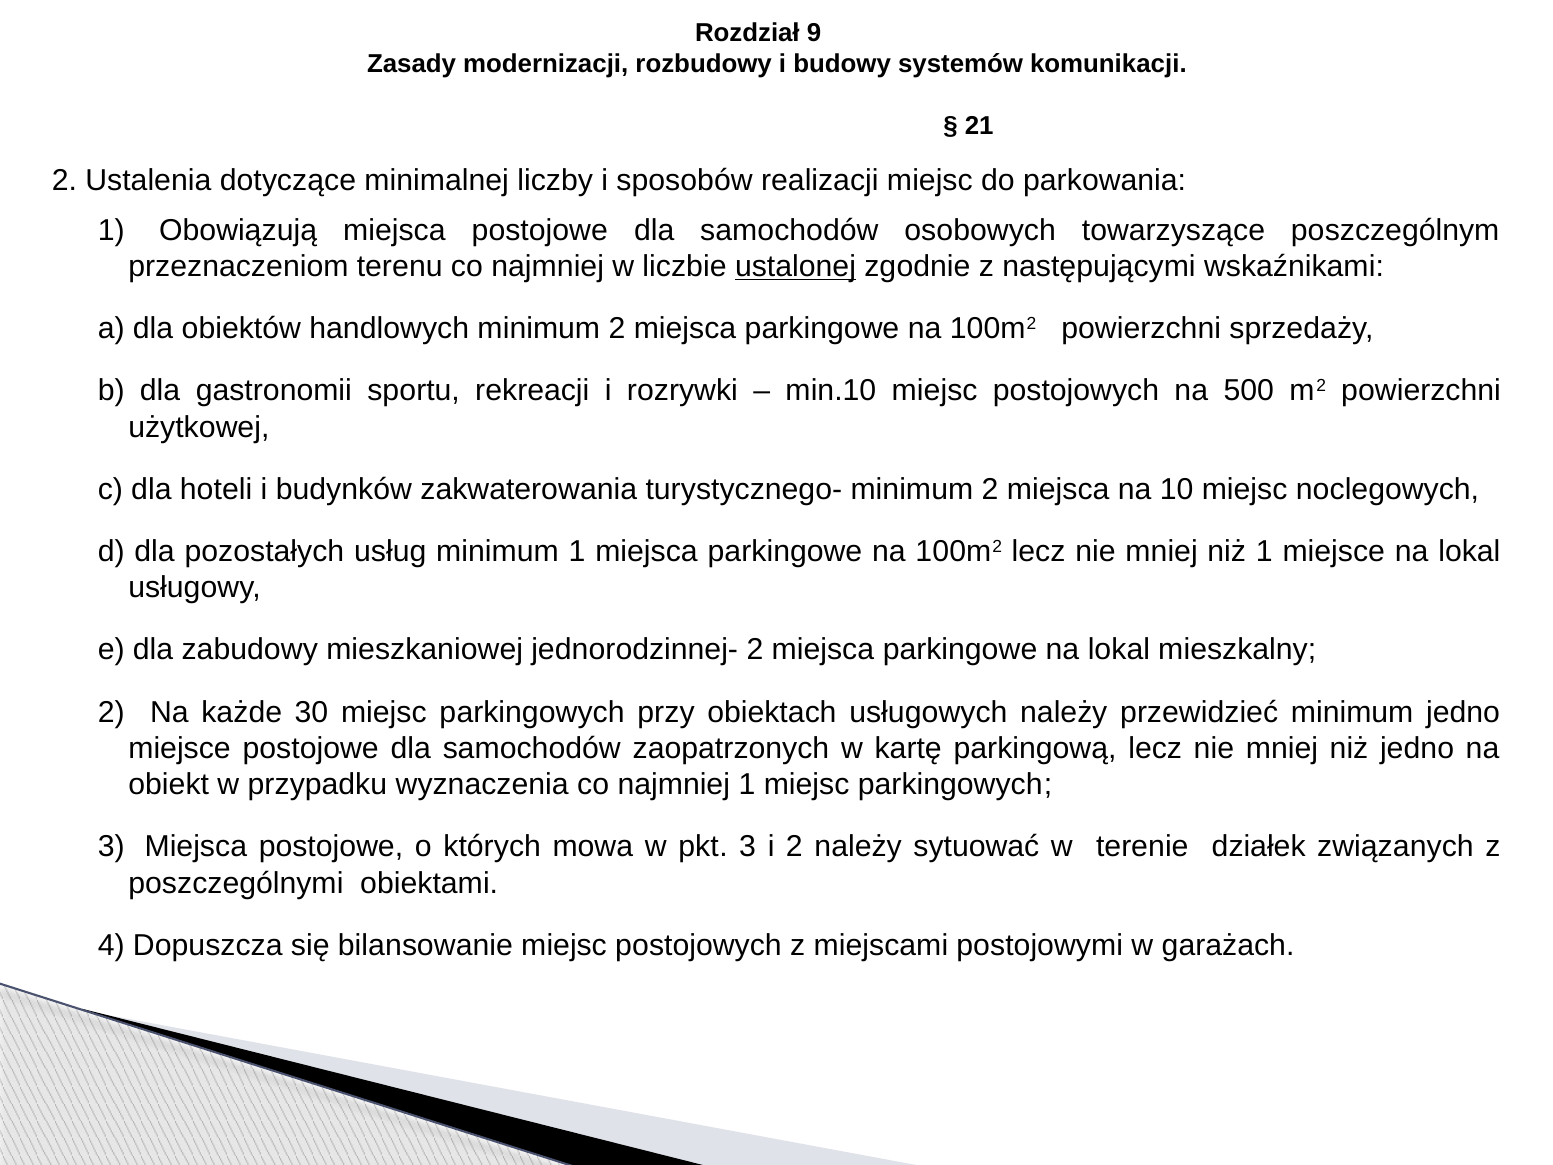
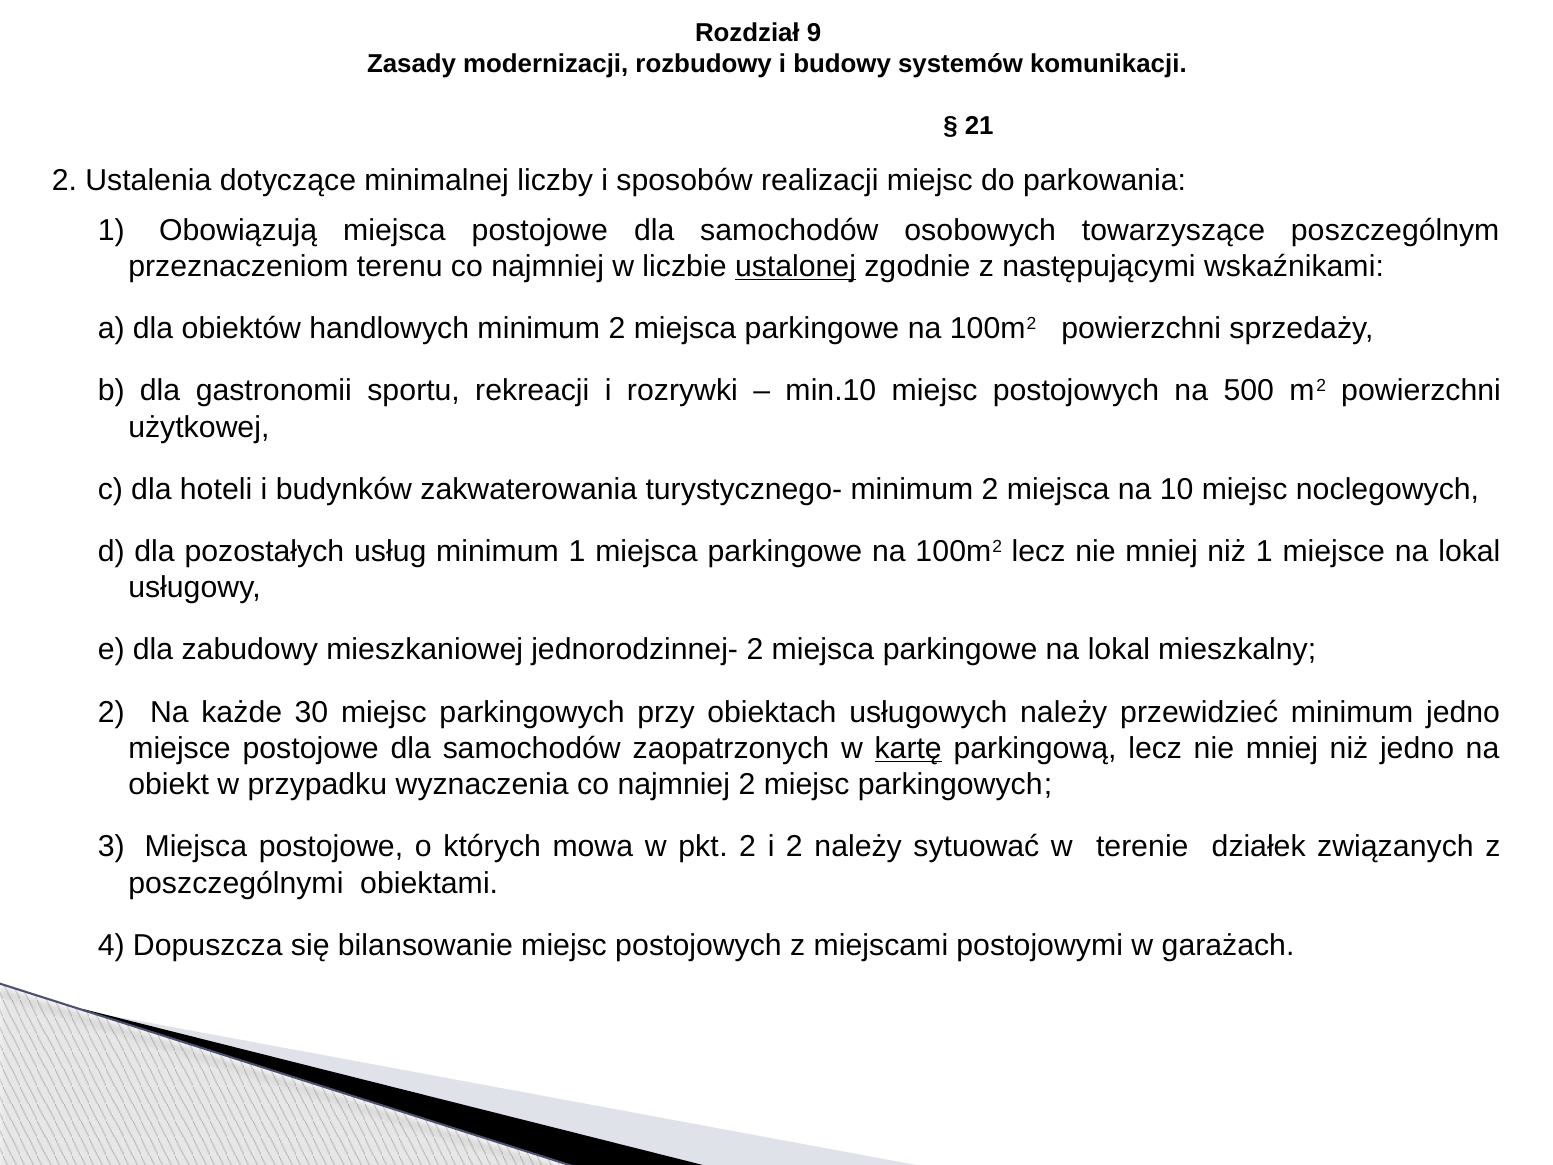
kartę underline: none -> present (908, 748)
najmniej 1: 1 -> 2 (747, 785)
pkt 3: 3 -> 2 (748, 847)
